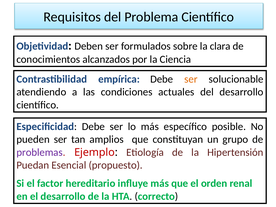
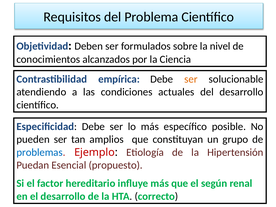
clara: clara -> nivel (220, 46)
problemas colour: purple -> blue (40, 152)
orden: orden -> según (214, 183)
